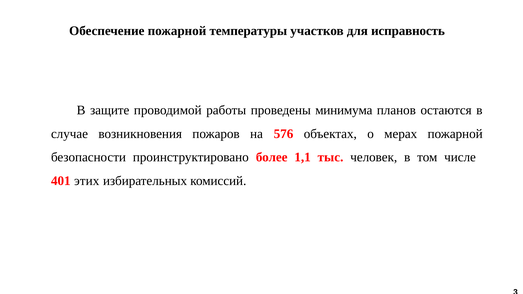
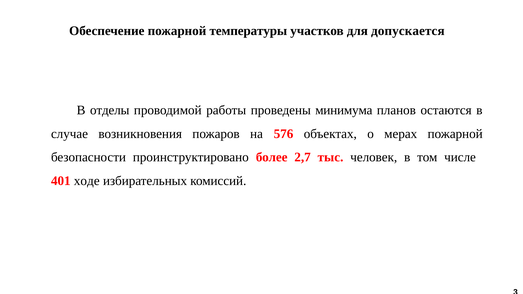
исправность: исправность -> допускается (408, 31)
защите: защите -> отделы (110, 110)
1,1: 1,1 -> 2,7 (303, 157)
этих: этих -> ходе (87, 181)
